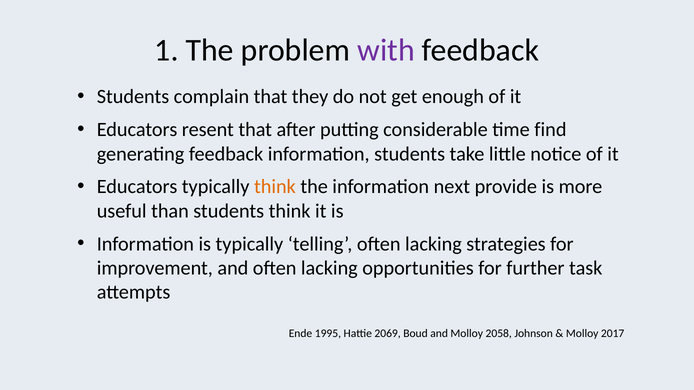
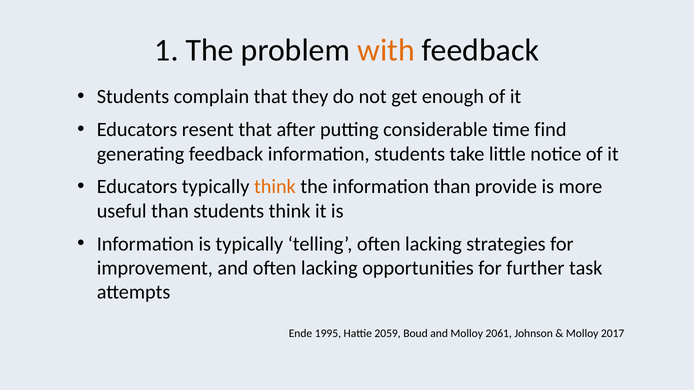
with colour: purple -> orange (386, 50)
information next: next -> than (452, 187)
2069: 2069 -> 2059 (388, 334)
2058: 2058 -> 2061 (499, 334)
